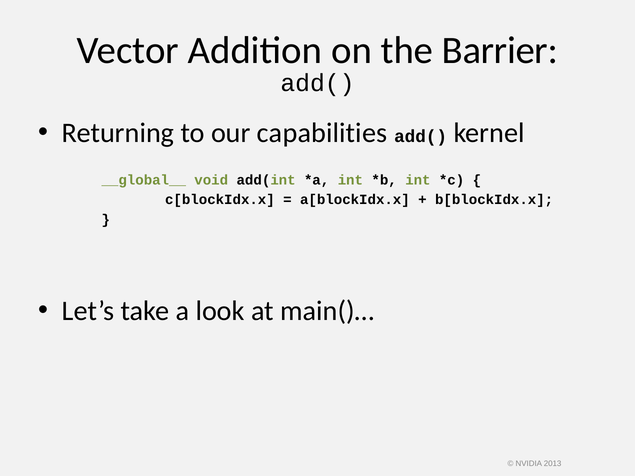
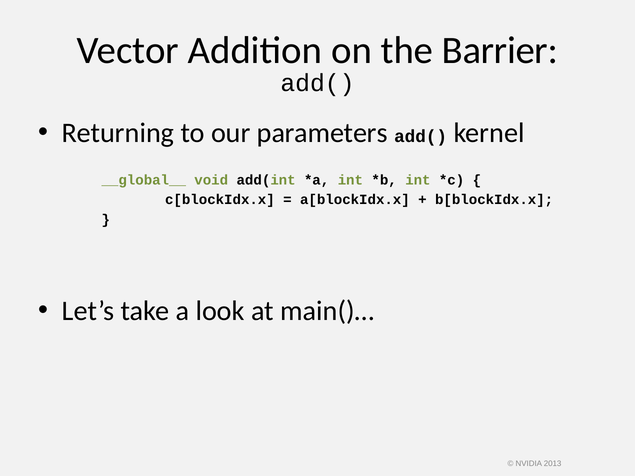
capabilities: capabilities -> parameters (322, 133)
